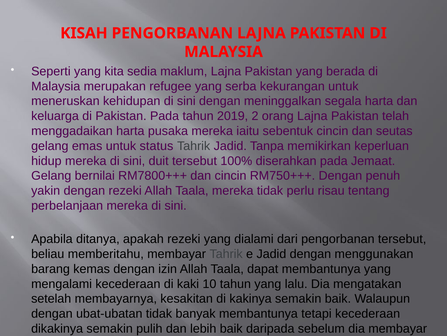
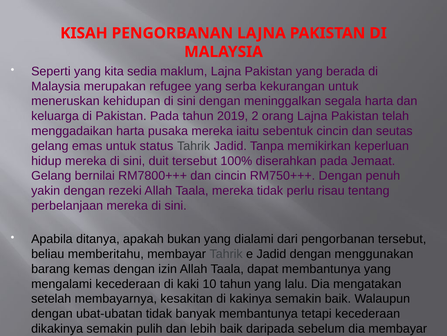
apakah rezeki: rezeki -> bukan (184, 239)
